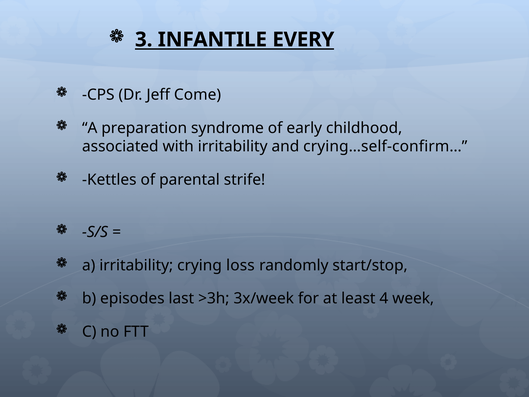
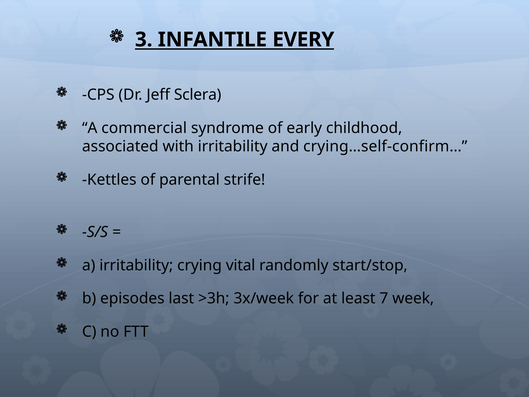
Come: Come -> Sclera (198, 95)
preparation: preparation -> commercial (144, 128)
loss: loss -> vital (241, 265)
4: 4 -> 7 (384, 298)
